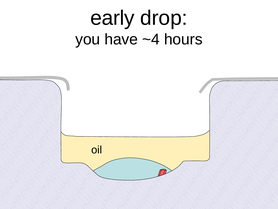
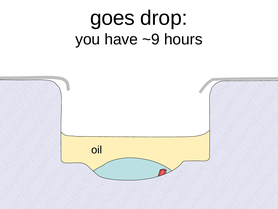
early: early -> goes (112, 18)
~4: ~4 -> ~9 (151, 39)
